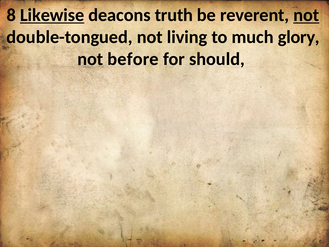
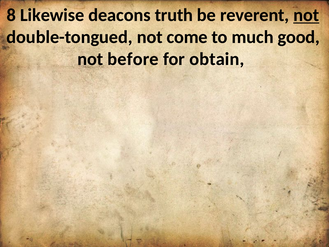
Likewise underline: present -> none (52, 15)
living: living -> come (187, 37)
glory: glory -> good (299, 37)
should: should -> obtain (217, 59)
